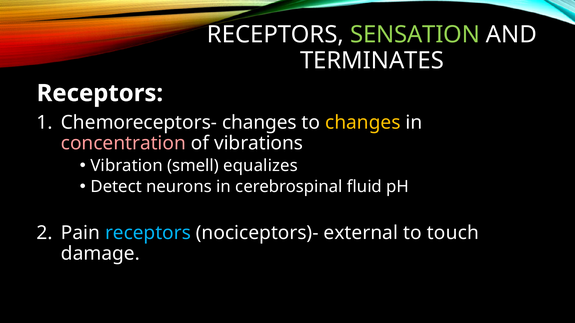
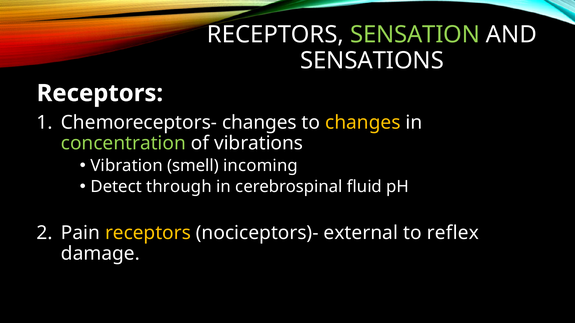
TERMINATES: TERMINATES -> SENSATIONS (372, 61)
concentration colour: pink -> light green (123, 143)
equalizes: equalizes -> incoming (261, 166)
neurons: neurons -> through (179, 187)
receptors colour: light blue -> yellow (148, 233)
touch: touch -> reflex (453, 233)
